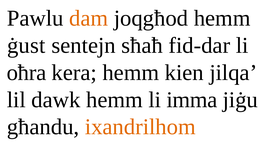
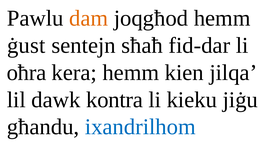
dawk hemm: hemm -> kontra (115, 100)
imma: imma -> kieku (192, 100)
ixandrilhom colour: orange -> blue (140, 127)
